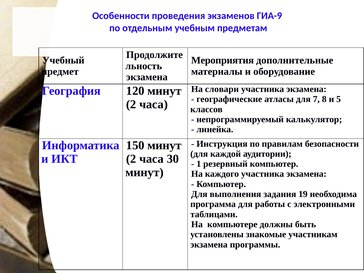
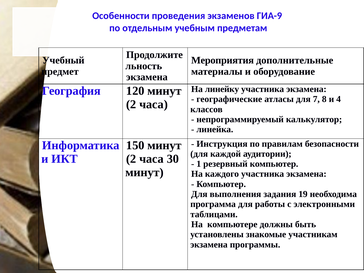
словари: словари -> линейку (222, 89)
5: 5 -> 4 (339, 99)
